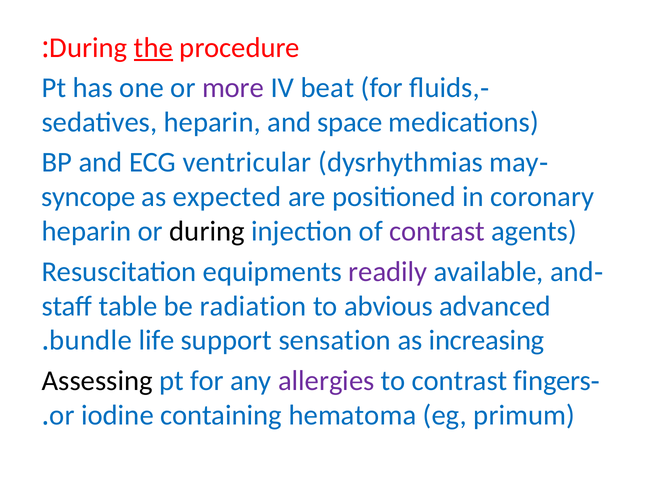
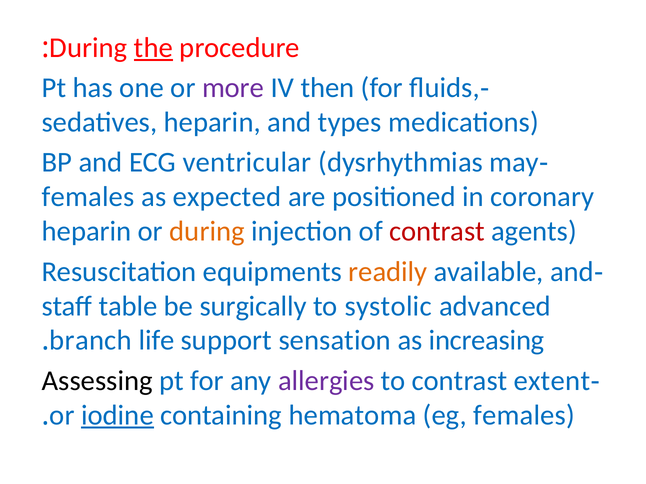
beat: beat -> then (327, 88)
space: space -> types (350, 122)
syncope: syncope -> females (88, 197)
during colour: black -> orange (207, 232)
contrast colour: purple -> red (437, 232)
readily colour: purple -> orange (388, 272)
radiation: radiation -> surgically (253, 306)
abvious: abvious -> systolic (388, 306)
bundle: bundle -> branch (91, 341)
fingers: fingers -> extent (552, 381)
iodine underline: none -> present (117, 416)
eg primum: primum -> females (524, 416)
